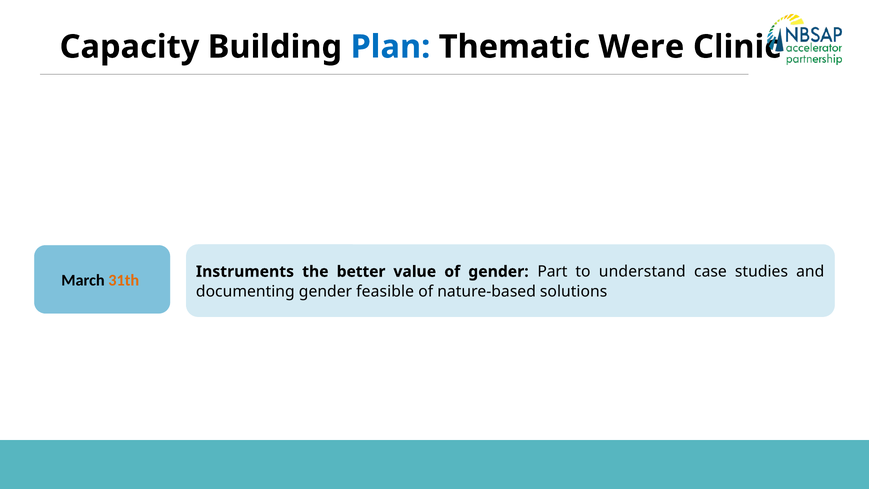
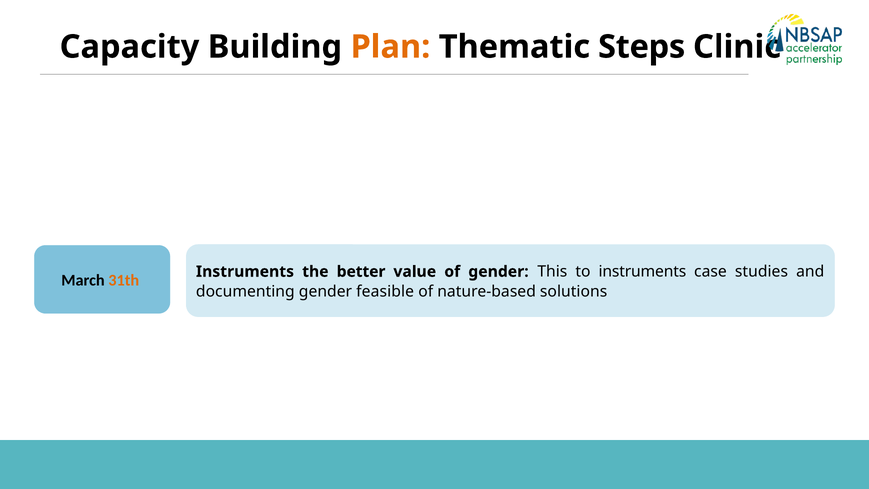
Plan colour: blue -> orange (390, 47)
Were: Were -> Steps (642, 47)
Part: Part -> This (552, 272)
to understand: understand -> instruments (642, 272)
